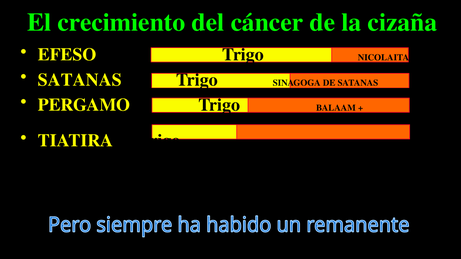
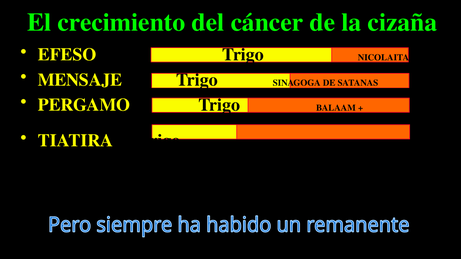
SATANAS: SATANAS -> MENSAJE (80, 80)
